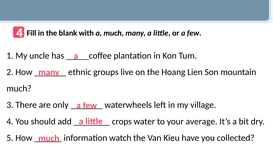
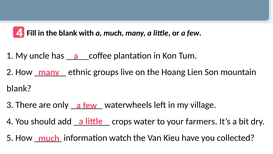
much: much -> blank (19, 88)
average: average -> farmers (202, 121)
